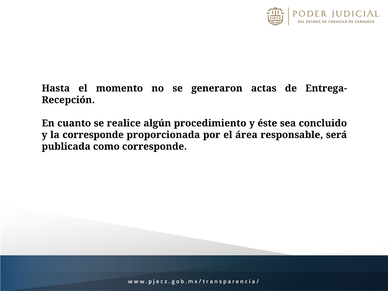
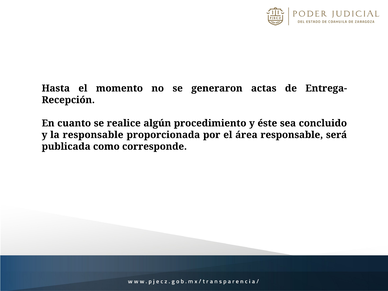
la corresponde: corresponde -> responsable (93, 135)
